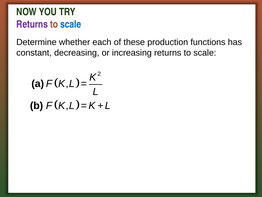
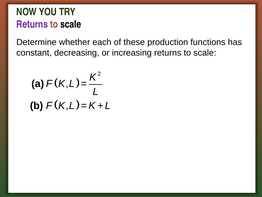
scale colour: blue -> black (71, 24)
